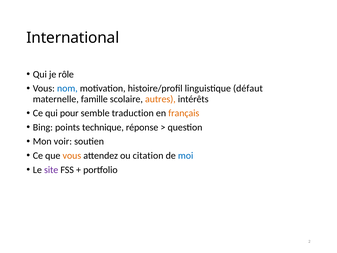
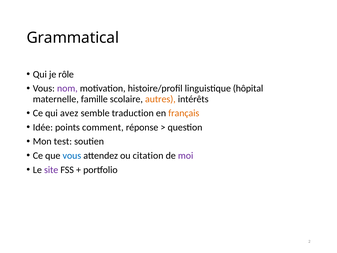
International: International -> Grammatical (73, 38)
nom colour: blue -> purple (67, 88)
défaut: défaut -> hôpital (248, 88)
pour: pour -> avez (69, 113)
Bing: Bing -> Idée (43, 127)
technique: technique -> comment (103, 127)
voir: voir -> test (63, 141)
vous colour: orange -> blue (72, 155)
moi colour: blue -> purple (186, 155)
